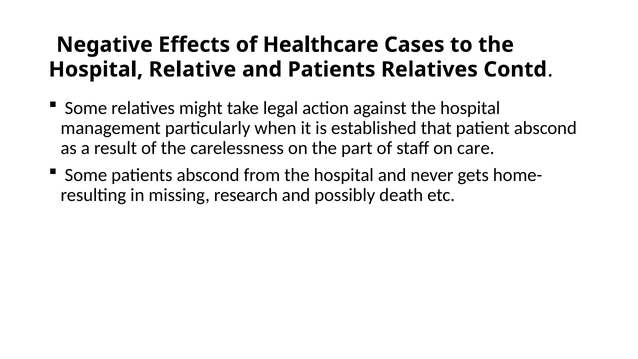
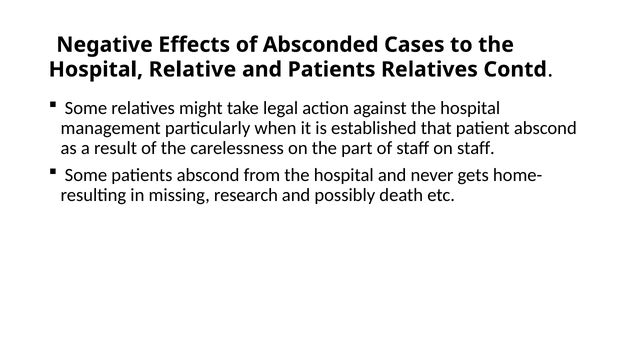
Healthcare: Healthcare -> Absconded (321, 45)
on care: care -> staff (476, 148)
